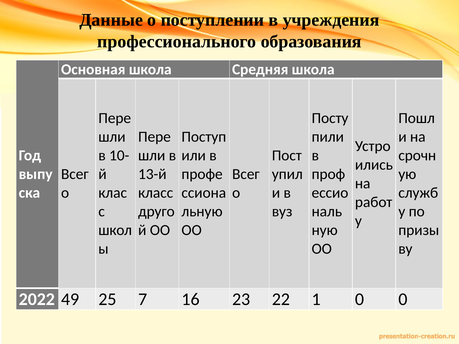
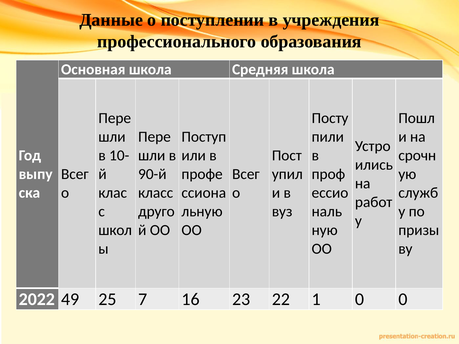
13-й: 13-й -> 90-й (152, 174)
